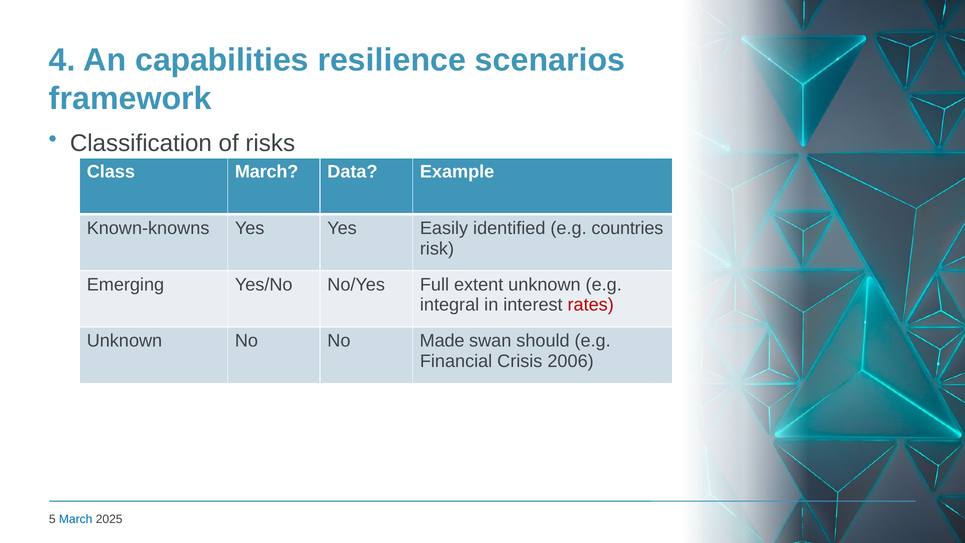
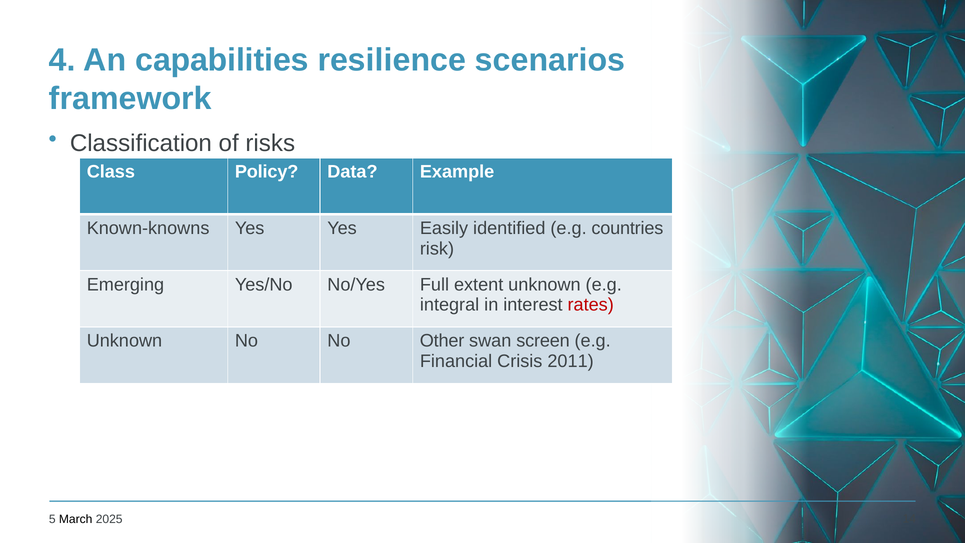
Class March: March -> Policy (267, 172)
Made: Made -> Other (442, 341)
should: should -> screen (543, 341)
2006: 2006 -> 2011 (571, 361)
March colour: blue -> black (76, 519)
